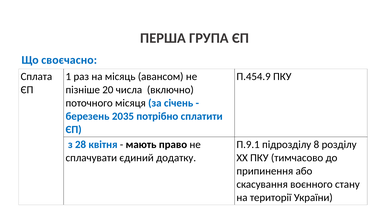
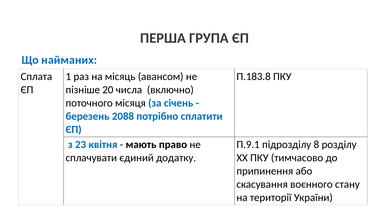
своєчасно: своєчасно -> найманих (69, 60)
П.454.9: П.454.9 -> П.183.8 (254, 77)
2035: 2035 -> 2088 (123, 116)
28: 28 -> 23 (81, 145)
